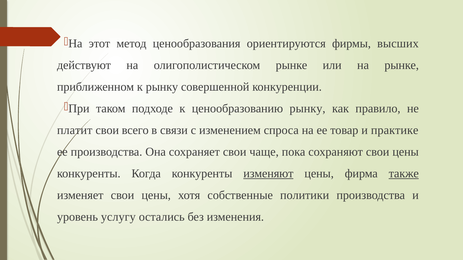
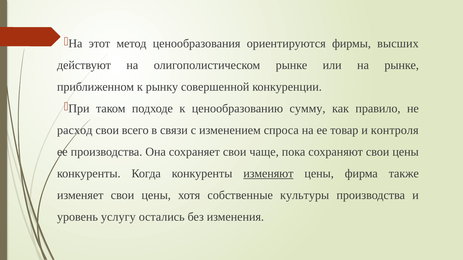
ценообразованию рынку: рынку -> сумму (308, 109)
платит: платит -> расход (75, 130)
практике: практике -> контроля (395, 130)
также underline: present -> none (404, 174)
политики: политики -> культуры (305, 195)
